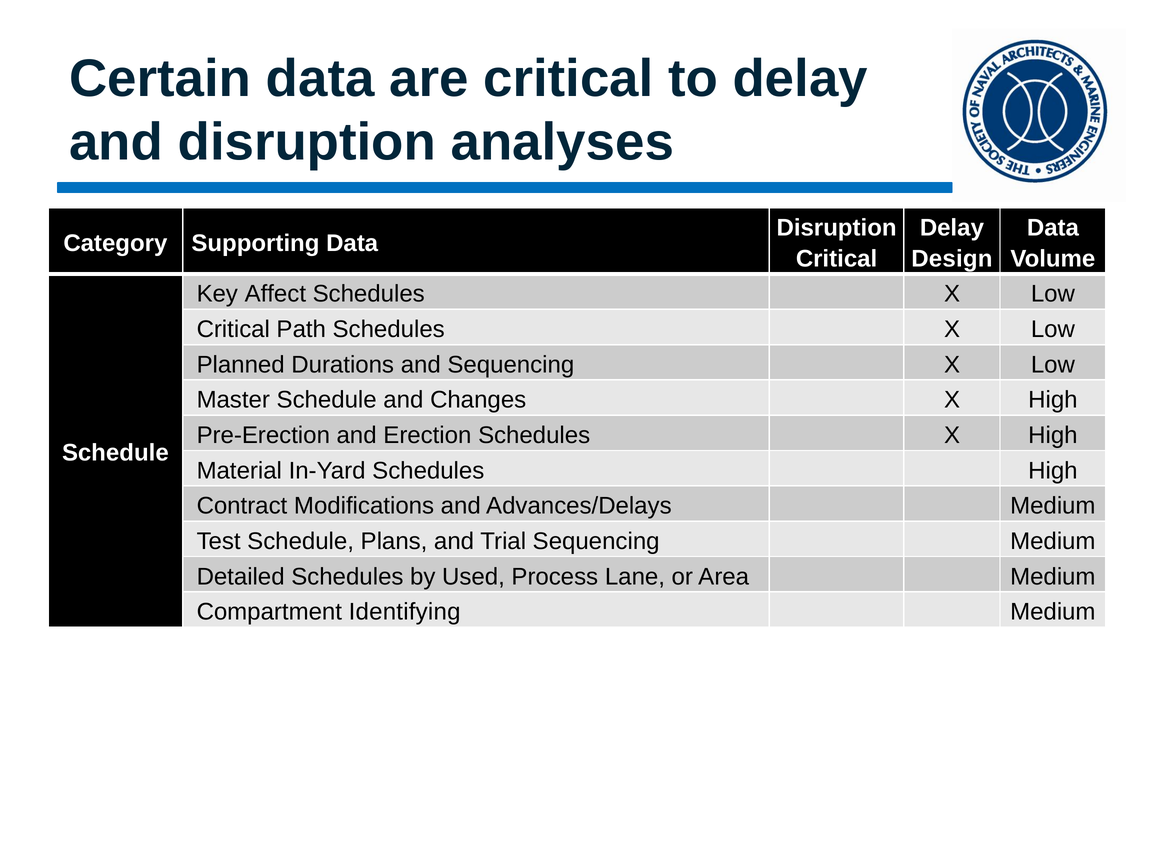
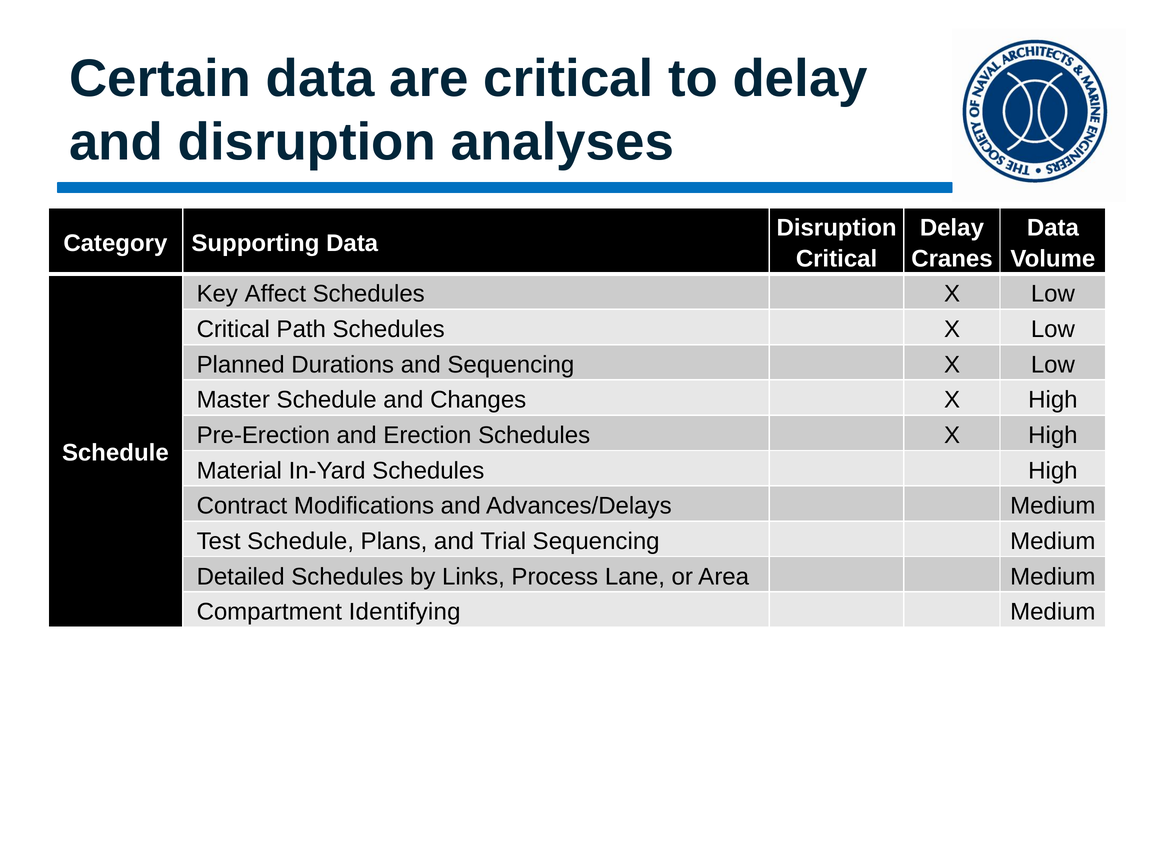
Design: Design -> Cranes (952, 259)
Used: Used -> Links (473, 576)
